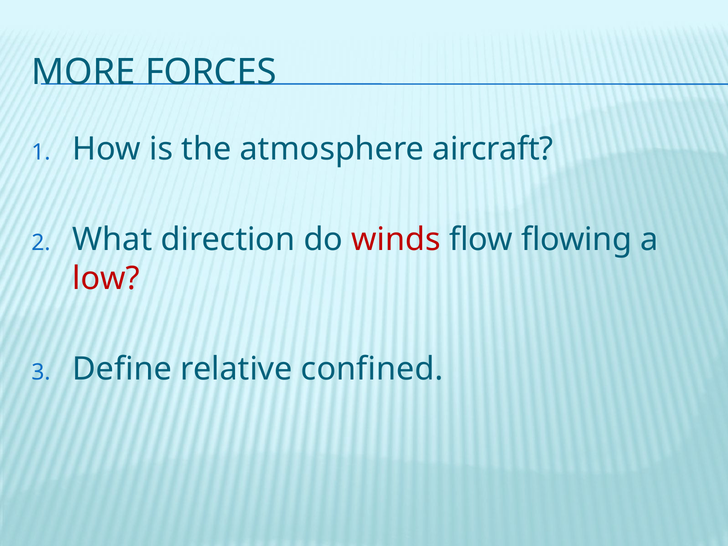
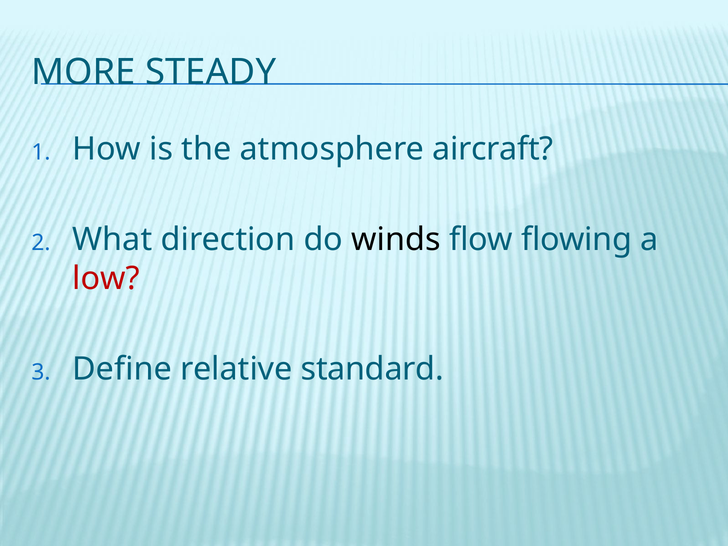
FORCES: FORCES -> STEADY (211, 72)
winds colour: red -> black (396, 240)
confined: confined -> standard (372, 369)
